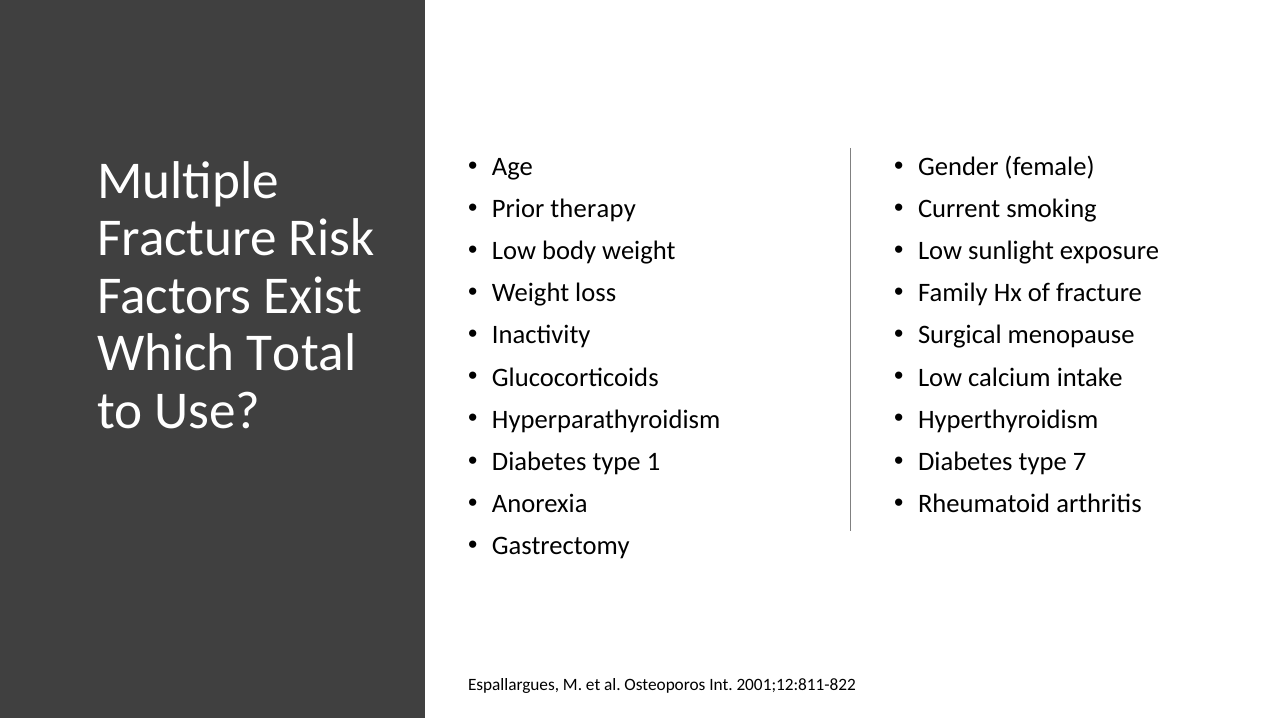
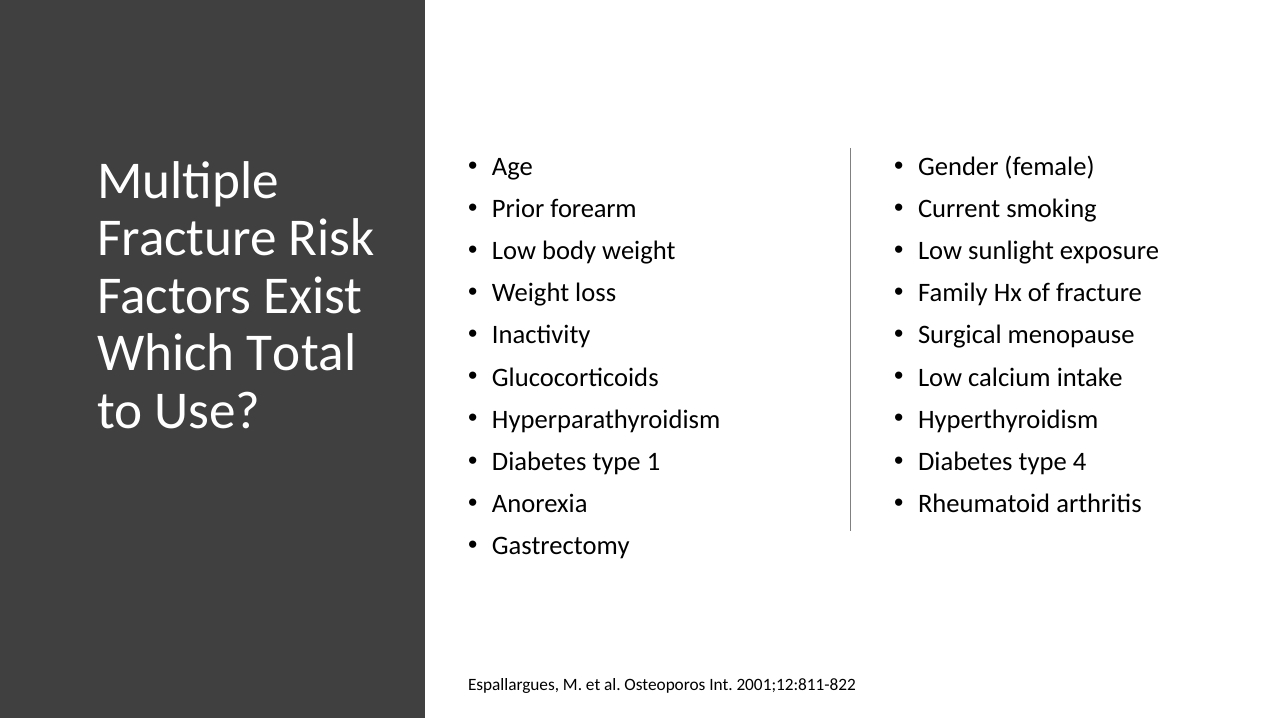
therapy: therapy -> forearm (593, 209)
7: 7 -> 4 (1080, 461)
